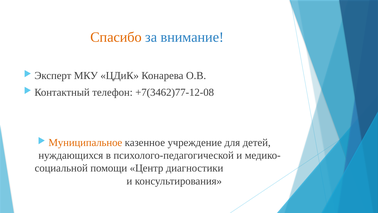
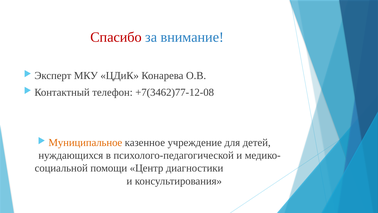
Спасибо colour: orange -> red (116, 37)
